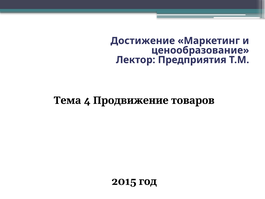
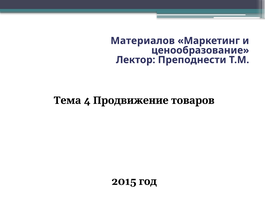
Достижение: Достижение -> Материалов (143, 41)
Предприятия: Предприятия -> Преподнести (192, 60)
